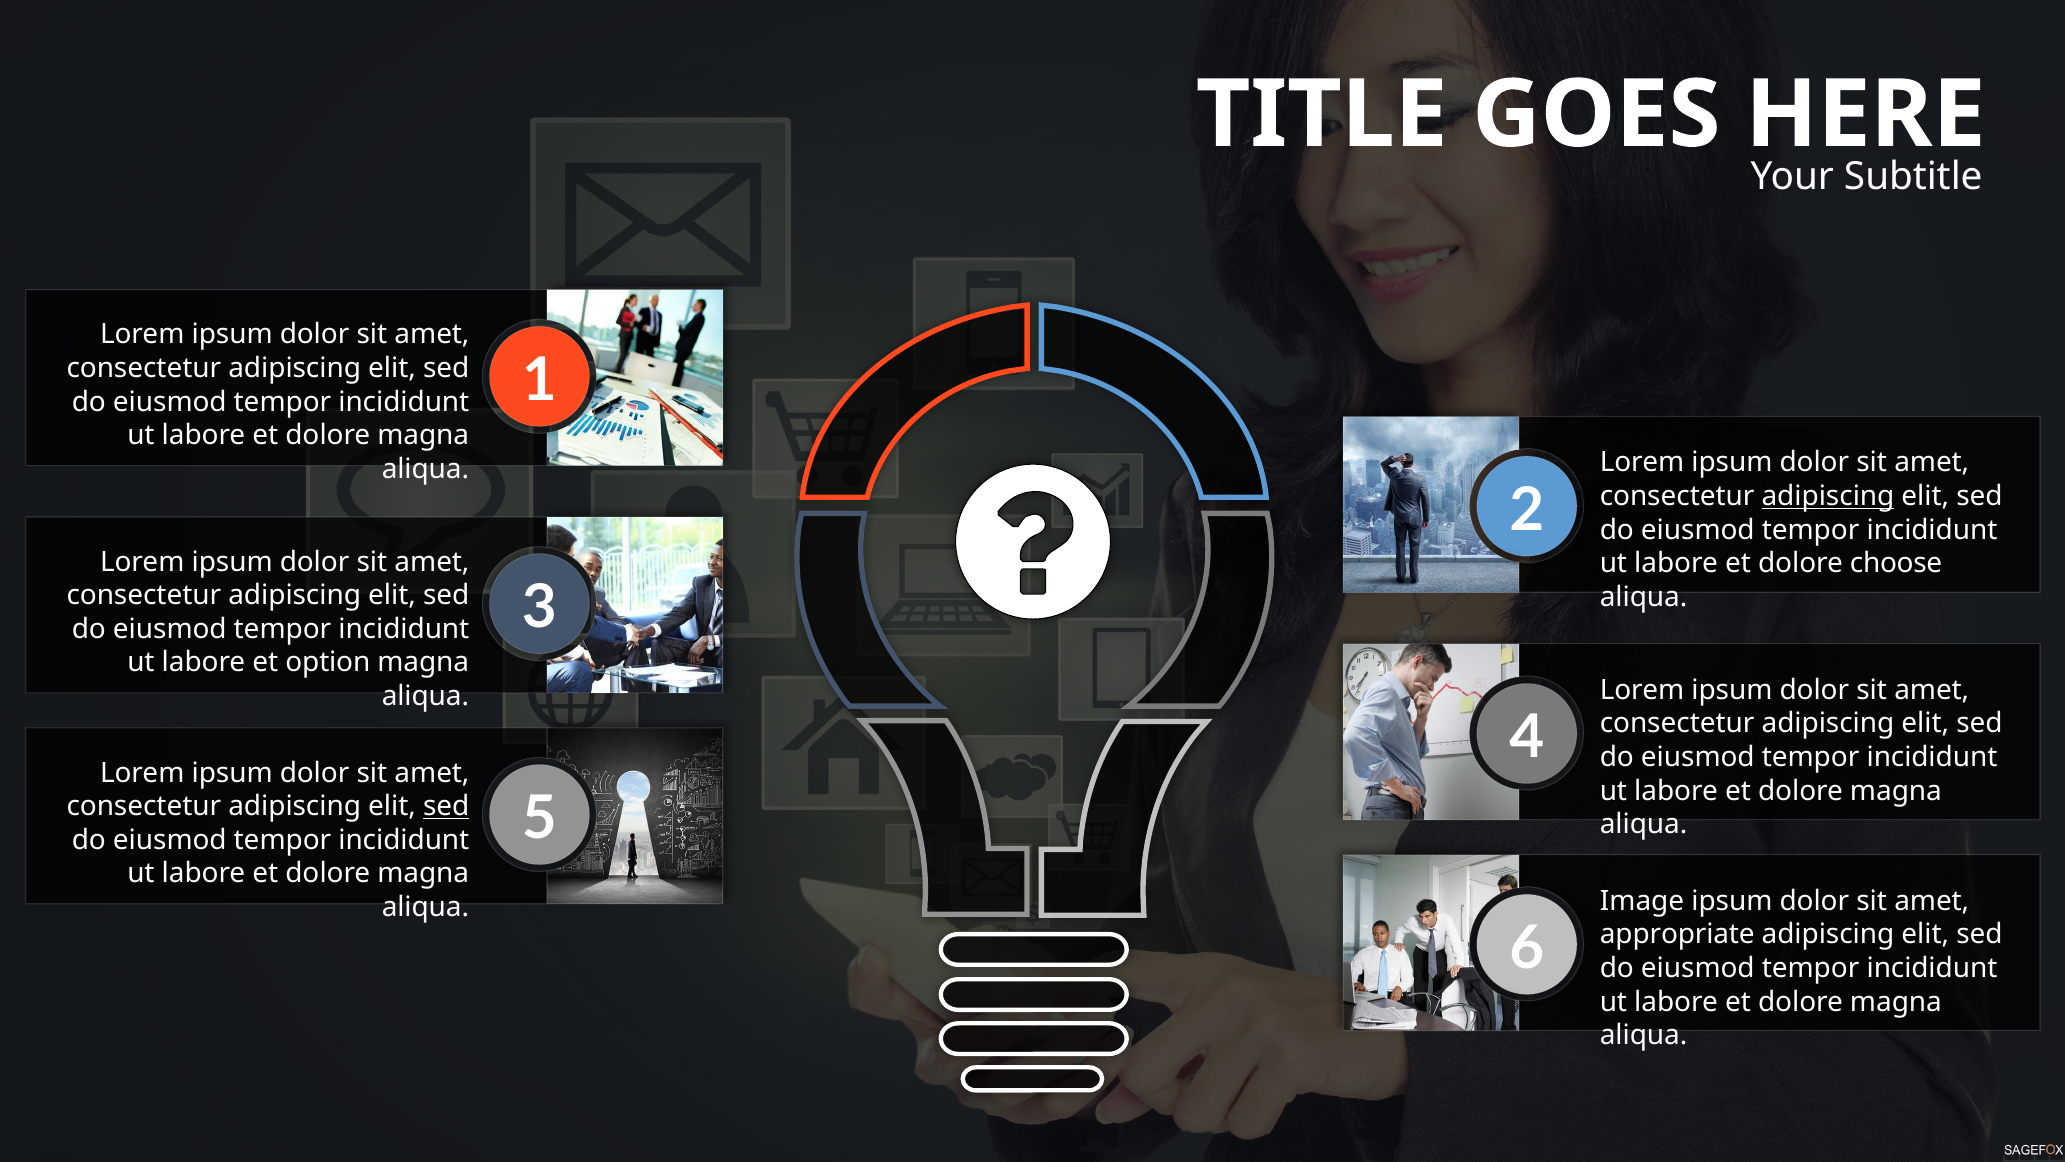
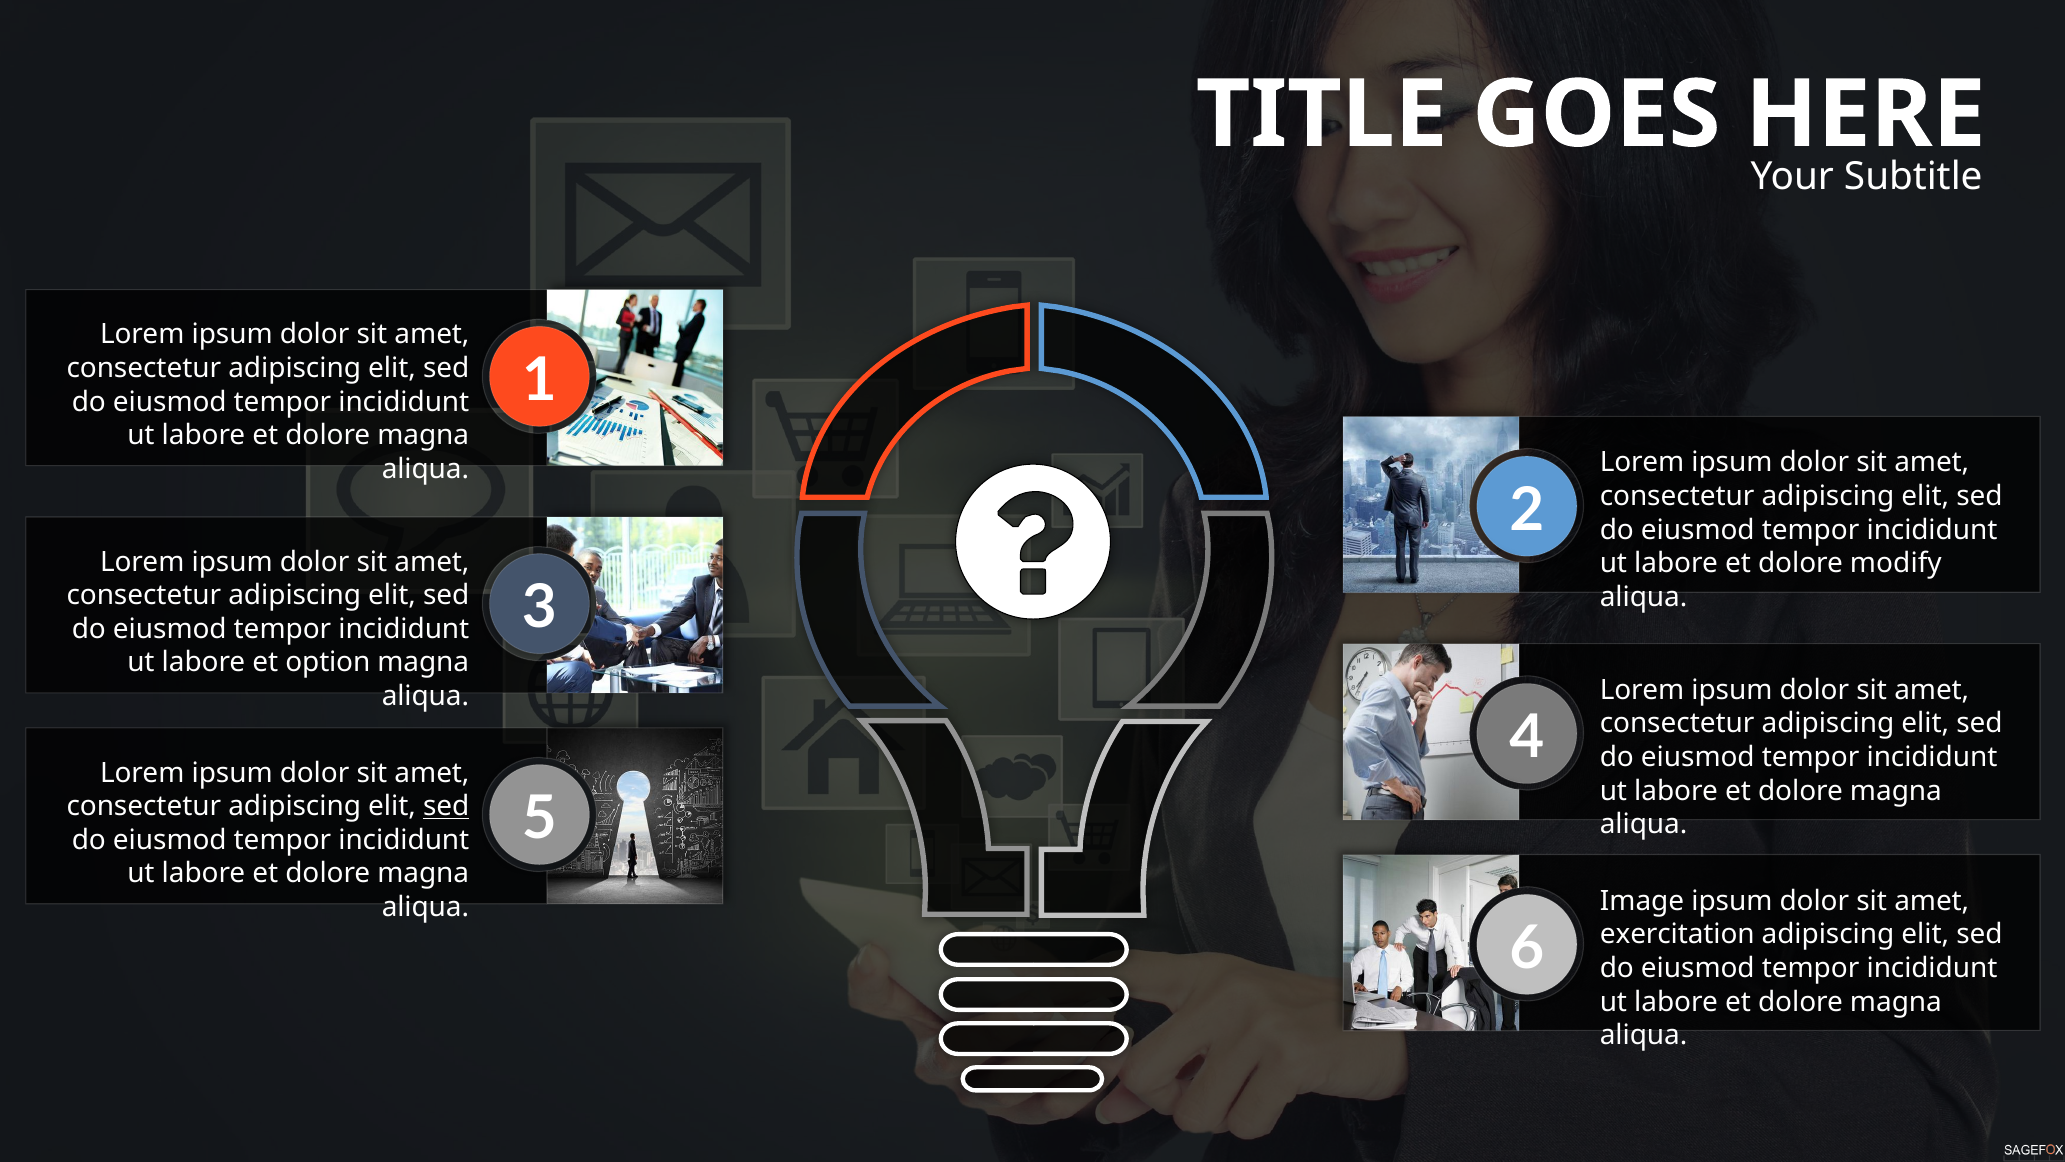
adipiscing underline: present -> none (1828, 496)
choose: choose -> modify (1896, 563)
appropriate: appropriate -> exercitation (1677, 934)
